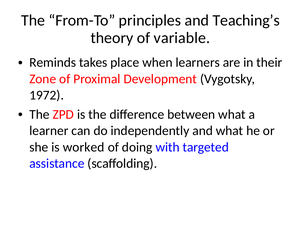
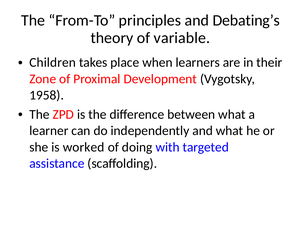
Teaching’s: Teaching’s -> Debating’s (246, 20)
Reminds: Reminds -> Children (53, 63)
1972: 1972 -> 1958 (47, 95)
